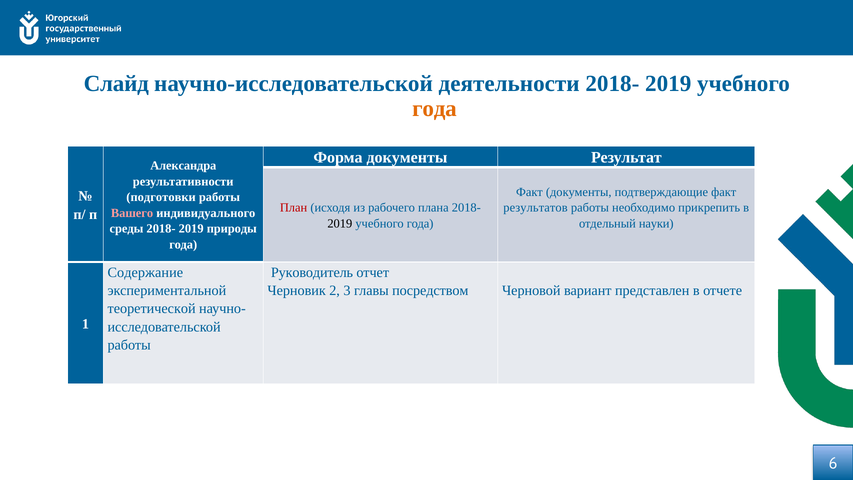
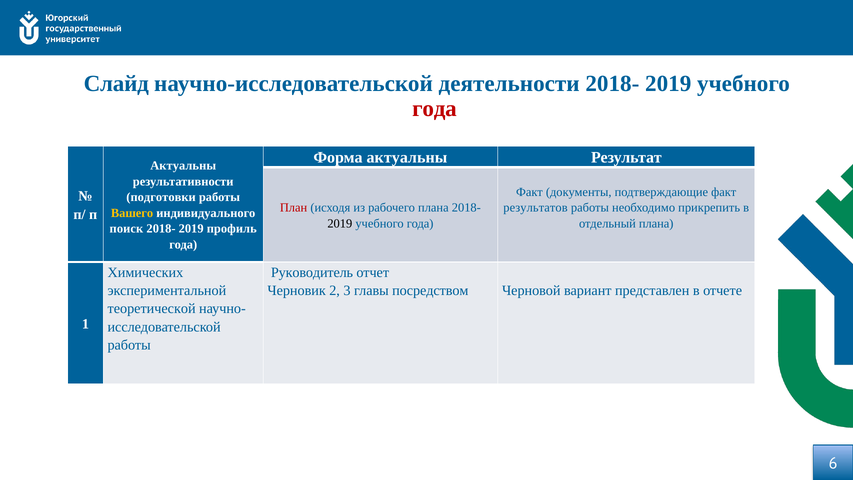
года colour: orange -> red (435, 108)
Форма документы: документы -> актуальны (407, 158)
Александра: Александра -> Актуальны (183, 166)
Вашего colour: pink -> yellow (132, 213)
отдельный науки: науки -> плана (656, 224)
среды: среды -> поиск (126, 229)
природы: природы -> профиль (232, 229)
Содержание: Содержание -> Химических (145, 272)
